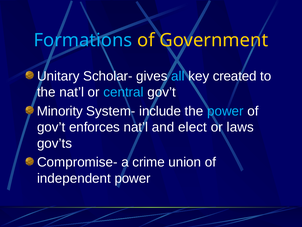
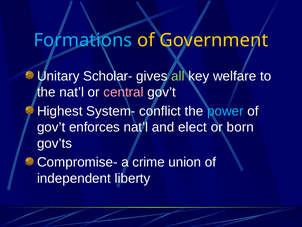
all colour: light blue -> light green (178, 76)
created: created -> welfare (235, 76)
central colour: light blue -> pink (124, 92)
Minority: Minority -> Highest (60, 111)
include: include -> conflict (160, 111)
laws: laws -> born (240, 127)
independent power: power -> liberty (133, 178)
